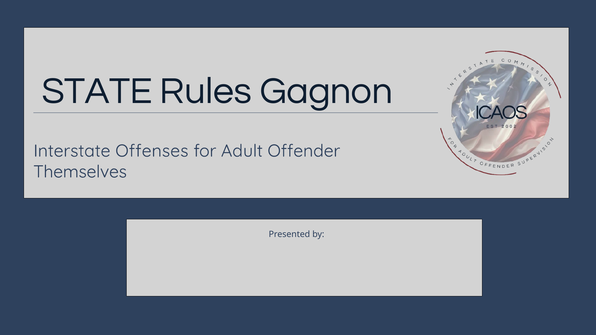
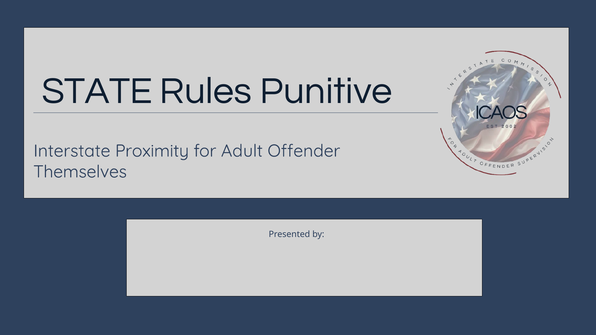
Gagnon: Gagnon -> Punitive (326, 91)
Offenses: Offenses -> Proximity (152, 151)
